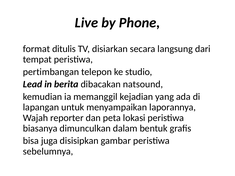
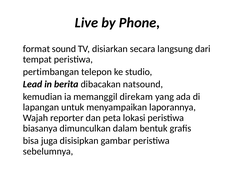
ditulis: ditulis -> sound (64, 49)
kejadian: kejadian -> direkam (136, 97)
